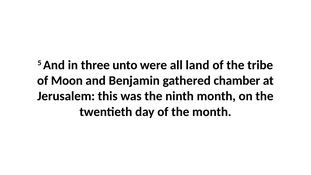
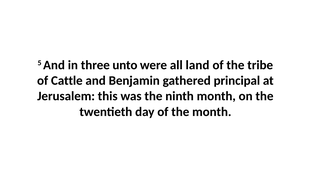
Moon: Moon -> Cattle (67, 81)
chamber: chamber -> principal (237, 81)
